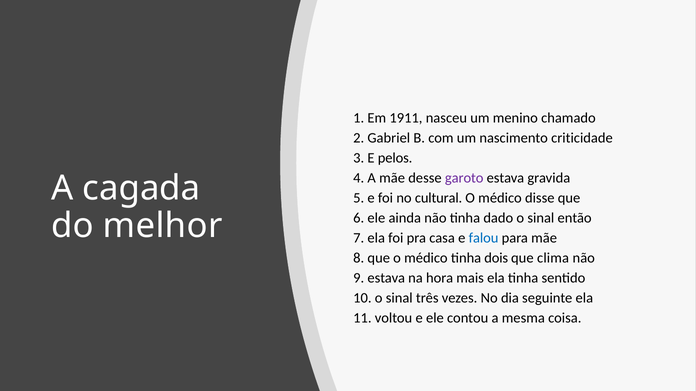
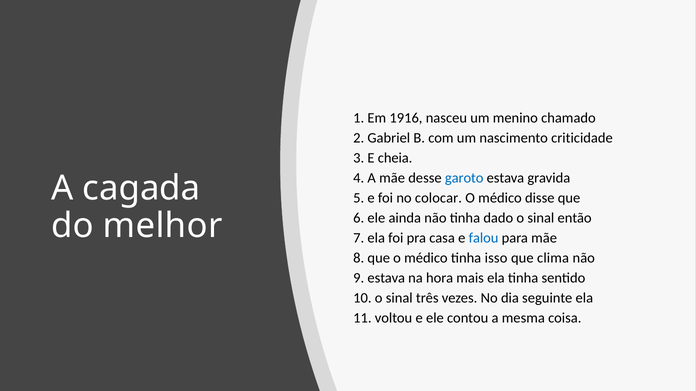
1911: 1911 -> 1916 (406, 118)
pelos: pelos -> cheia (395, 158)
garoto colour: purple -> blue (464, 178)
cultural: cultural -> colocar (438, 198)
dois: dois -> isso (496, 258)
